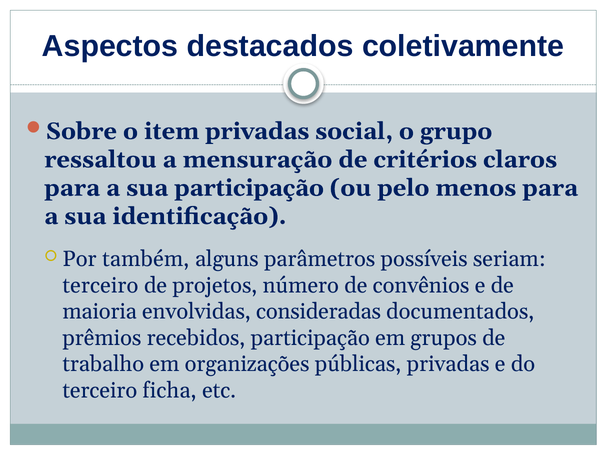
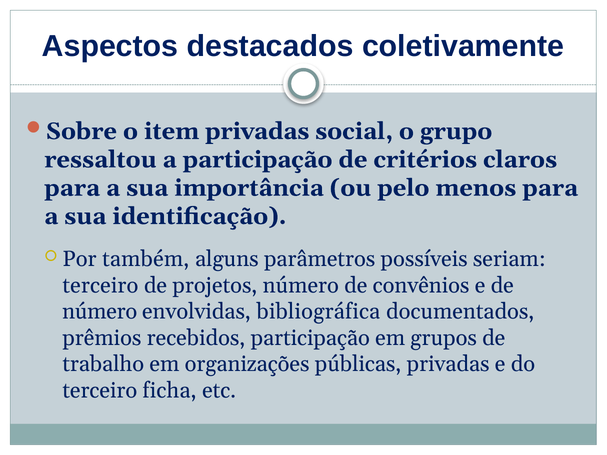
a mensuração: mensuração -> participação (258, 160)
sua participação: participação -> importância (249, 188)
maioria: maioria -> número (100, 312)
consideradas: consideradas -> bibliográfica (318, 312)
